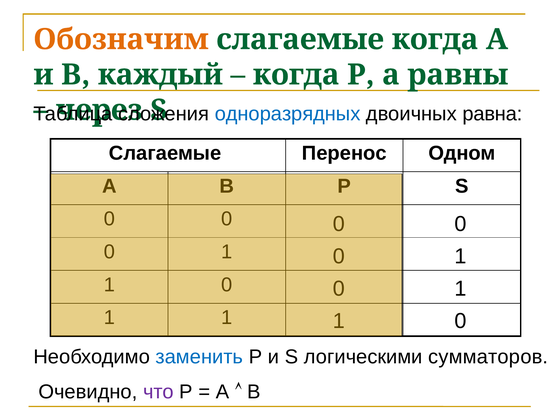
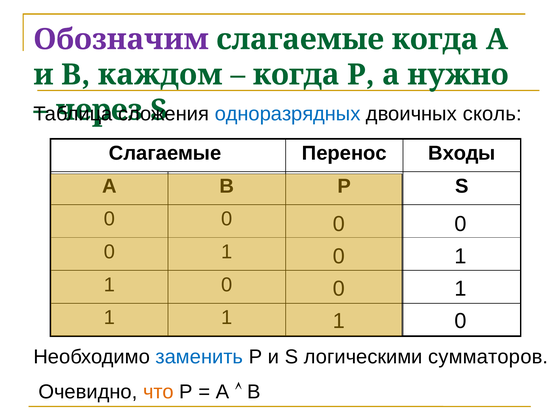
Обозначим colour: orange -> purple (121, 39)
каждый: каждый -> каждом (160, 75)
равны: равны -> нужно (458, 75)
равна: равна -> сколь (492, 114)
Одном: Одном -> Входы (462, 153)
что colour: purple -> orange (158, 392)
